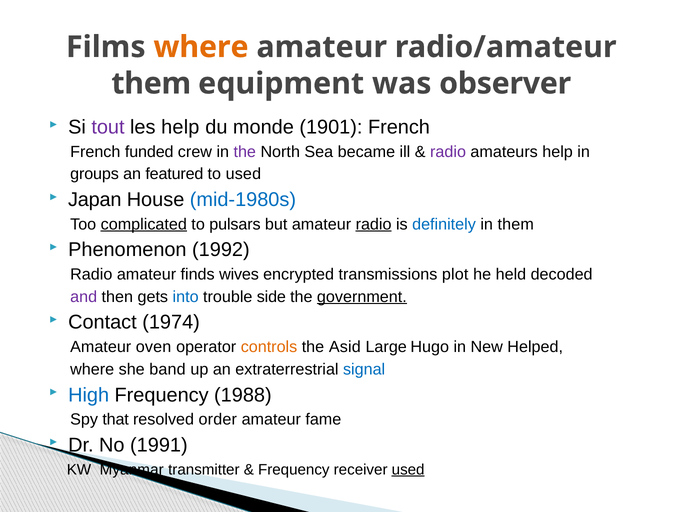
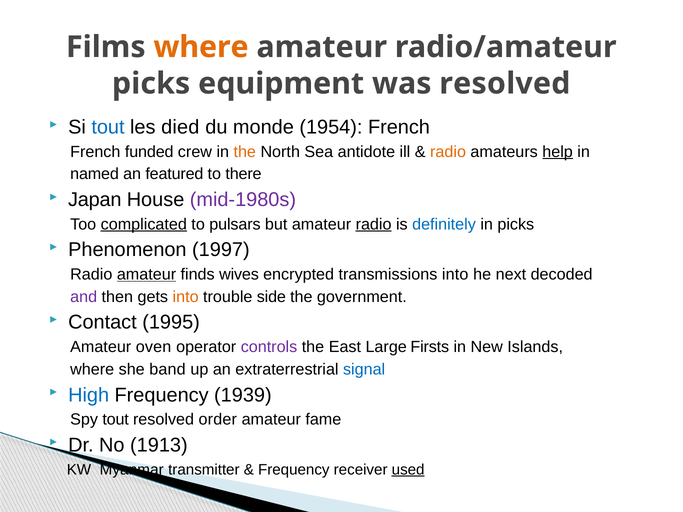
them: them -> picks (151, 84)
was observer: observer -> resolved (505, 84)
tout colour: purple -> blue (108, 127)
les help: help -> died (180, 127)
1901: 1901 -> 1954 (331, 127)
the colour: purple -> orange (245, 152)
became: became -> antidote (366, 152)
radio colour: purple -> orange (448, 152)
help underline: none -> present (558, 152)
groups: groups -> named (95, 174)
to used: used -> there (244, 174)
mid-1980s colour: blue -> purple (243, 200)
in them: them -> picks (516, 224)
1992: 1992 -> 1997 (221, 250)
amateur underline: none -> present (147, 274)
transmissions plot: plot -> into (455, 274)
held: held -> next (511, 274)
into colour: blue -> orange (186, 297)
government underline: present -> none (362, 297)
1974: 1974 -> 1995 (171, 323)
controls colour: orange -> purple (269, 347)
Asid: Asid -> East (345, 347)
Hugo: Hugo -> Firsts (430, 347)
Helped: Helped -> Islands (535, 347)
1988: 1988 -> 1939 (243, 395)
Spy that: that -> tout (116, 420)
1991: 1991 -> 1913 (159, 445)
